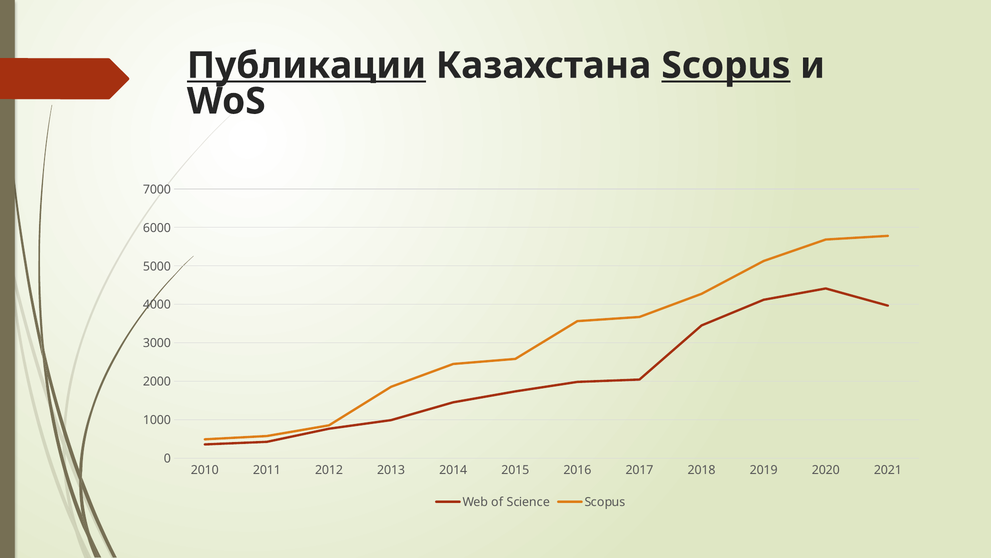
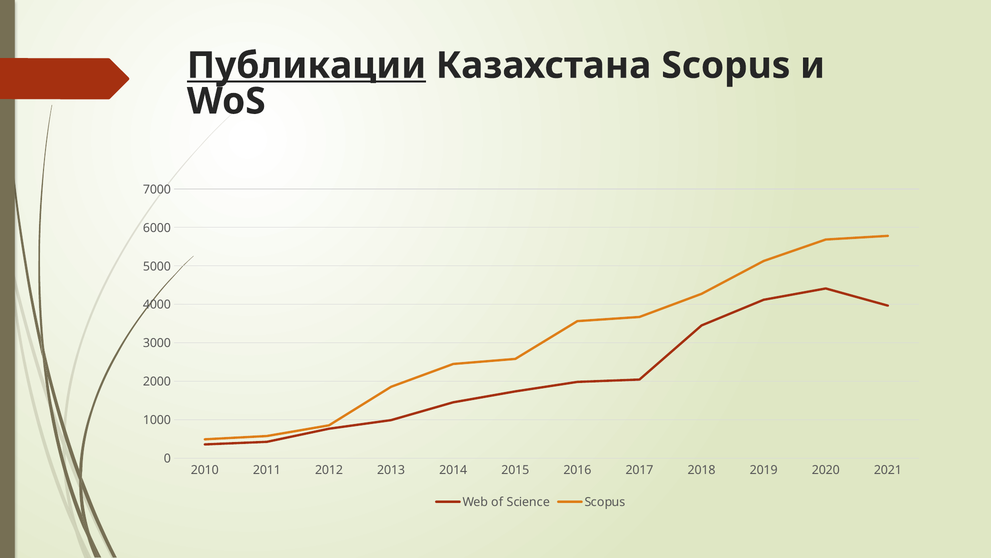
Scopus underline: present -> none (726, 66)
